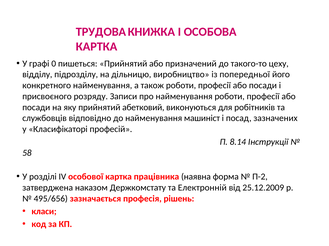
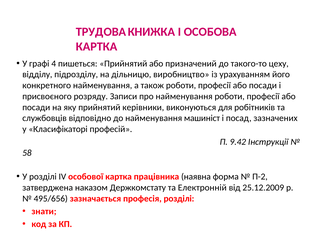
0: 0 -> 4 (54, 64)
попередньої: попередньої -> урахуванням (245, 75)
абетковий: абетковий -> керівники (143, 108)
8.14: 8.14 -> 9.42 (238, 142)
професія рішень: рішень -> розділі (179, 199)
класи: класи -> знати (44, 212)
